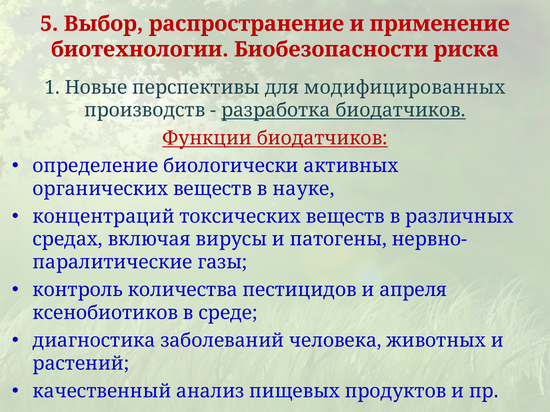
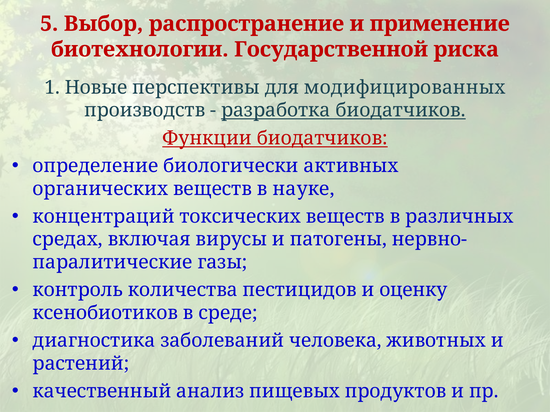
Биобезопасности: Биобезопасности -> Государственной (331, 49)
апреля: апреля -> оценку (413, 290)
